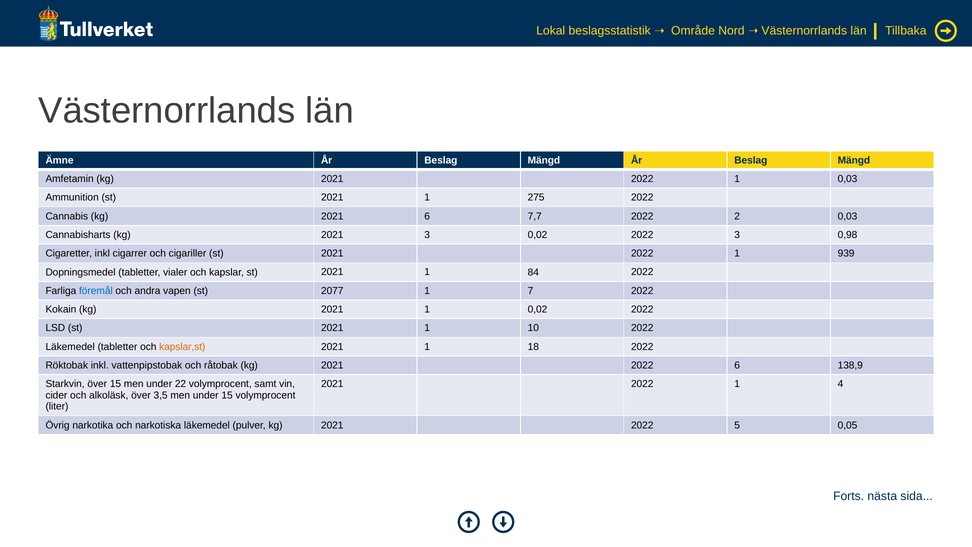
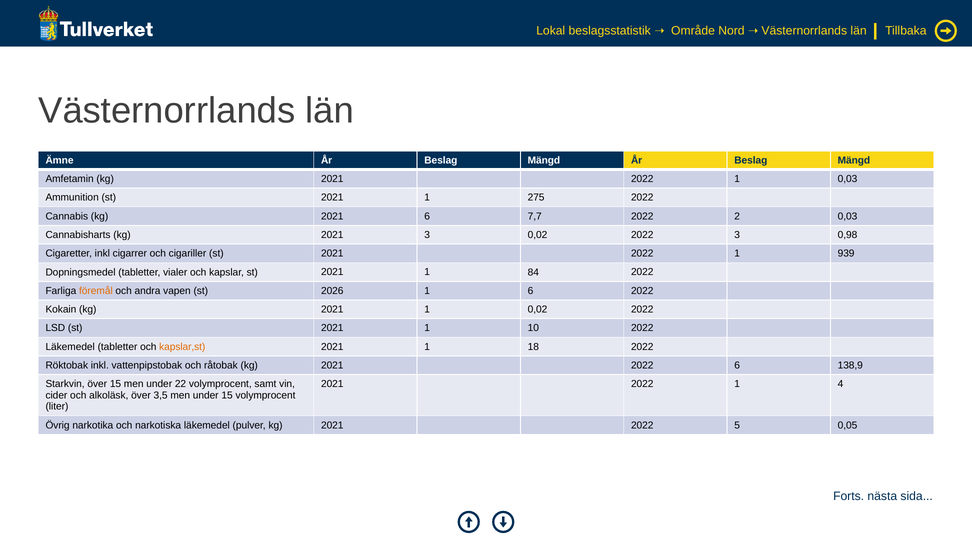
föremål colour: blue -> orange (96, 291)
2077: 2077 -> 2026 (332, 291)
1 7: 7 -> 6 (531, 291)
